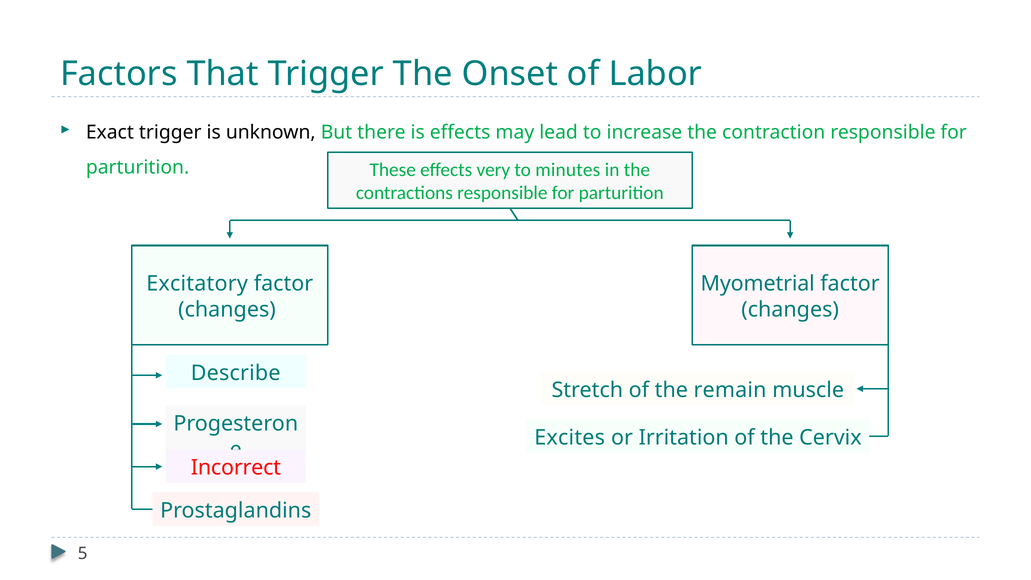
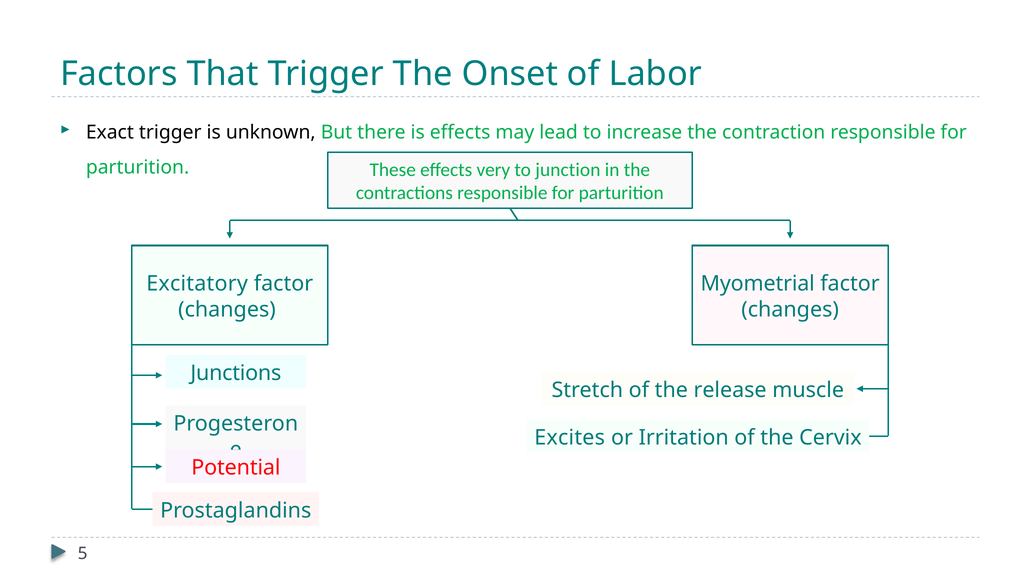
minutes: minutes -> junction (568, 170)
Describe: Describe -> Junctions (236, 373)
remain: remain -> release (730, 390)
Incorrect: Incorrect -> Potential (236, 468)
